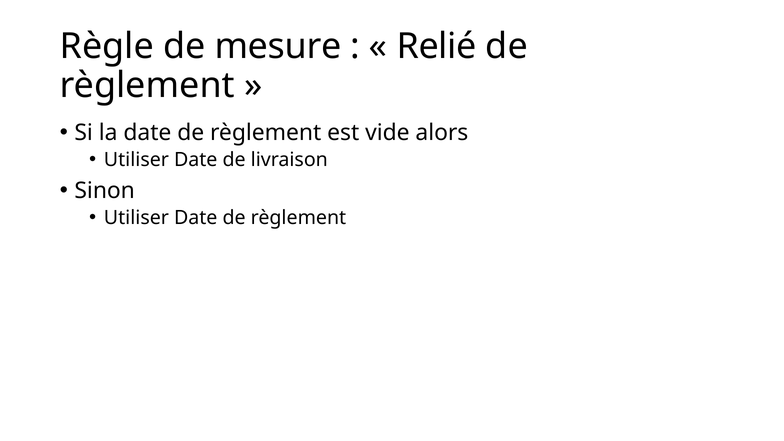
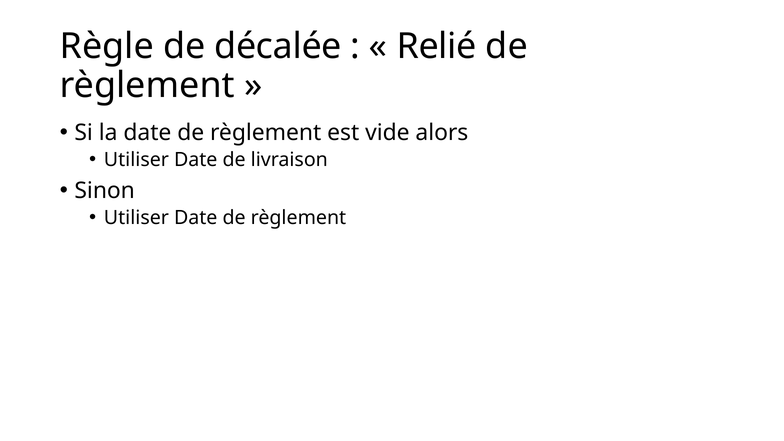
mesure: mesure -> décalée (278, 46)
